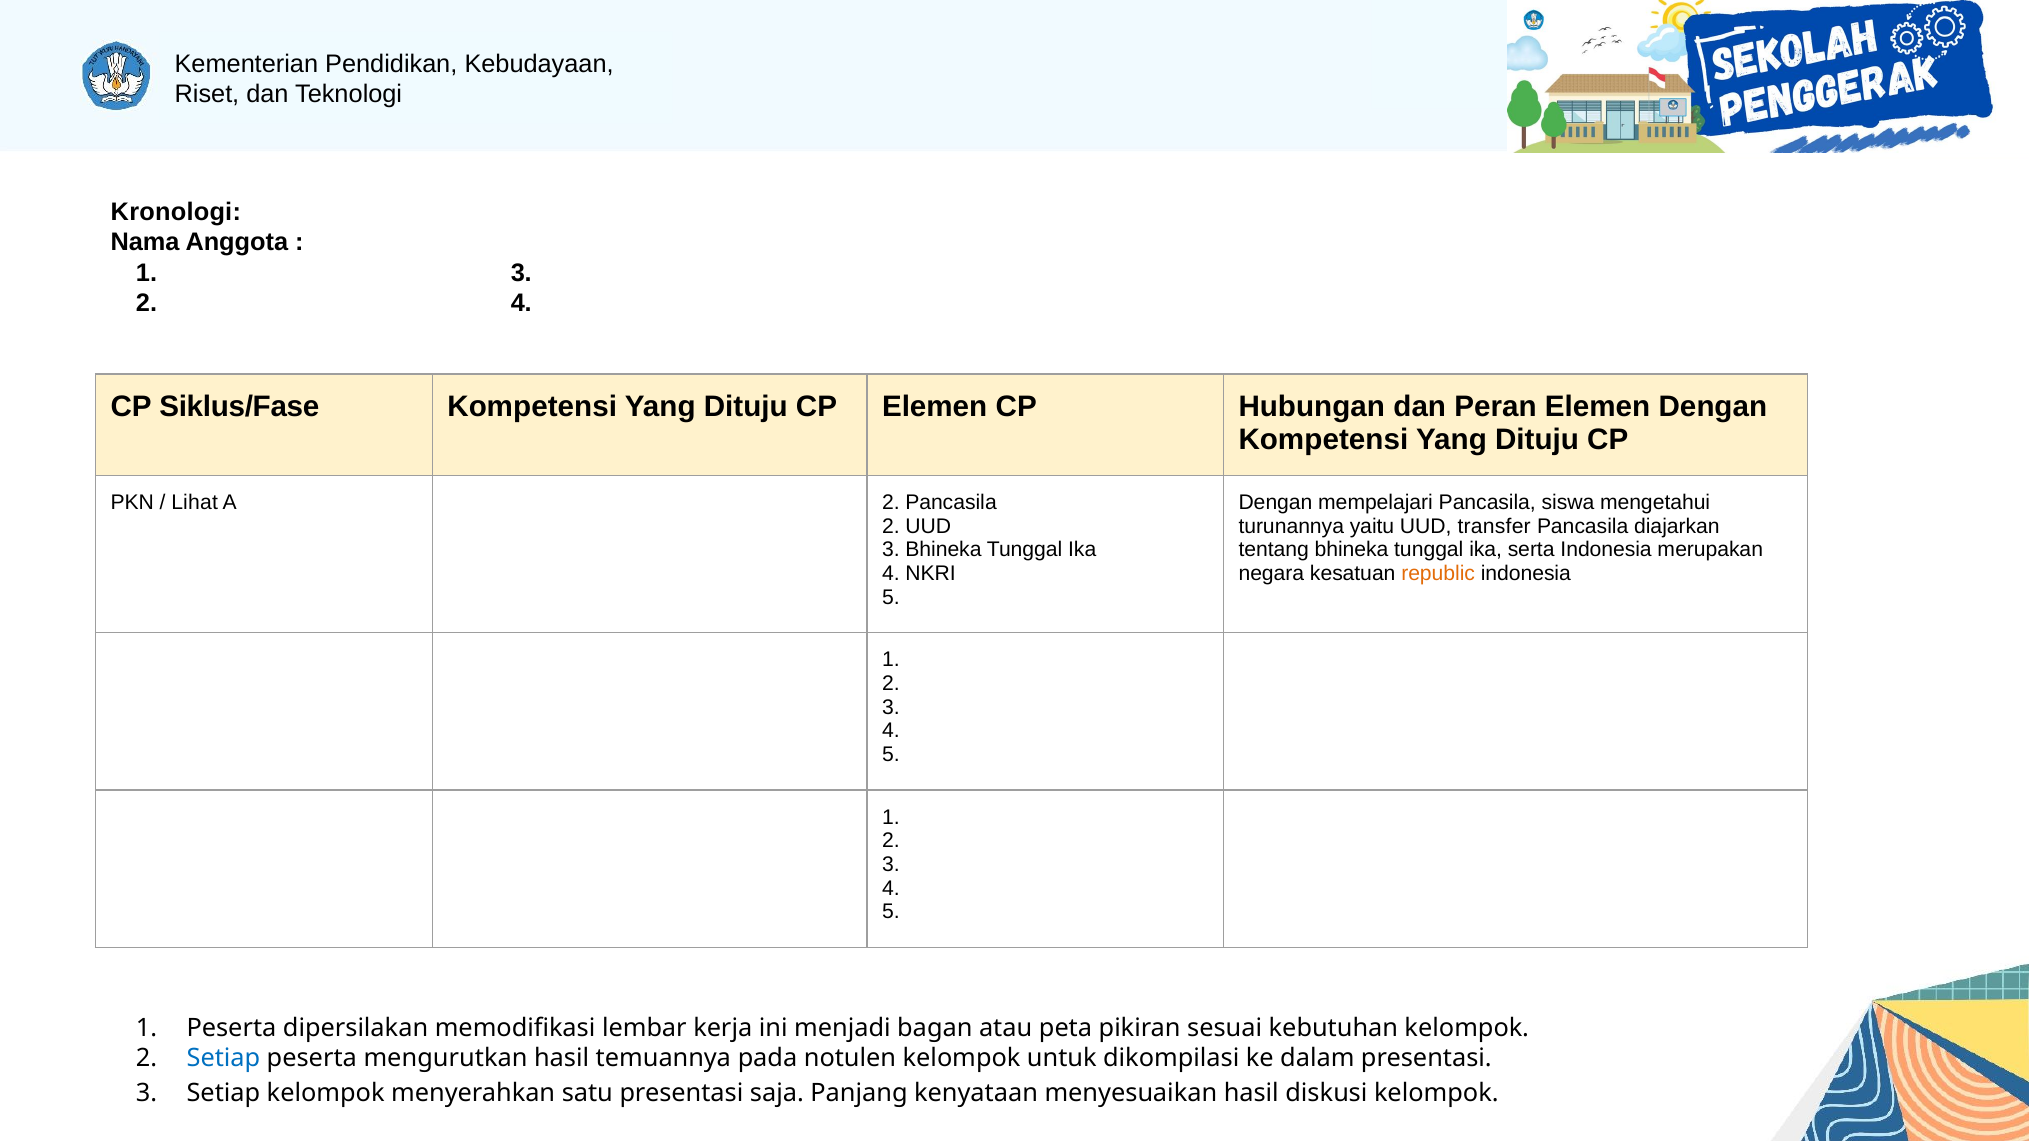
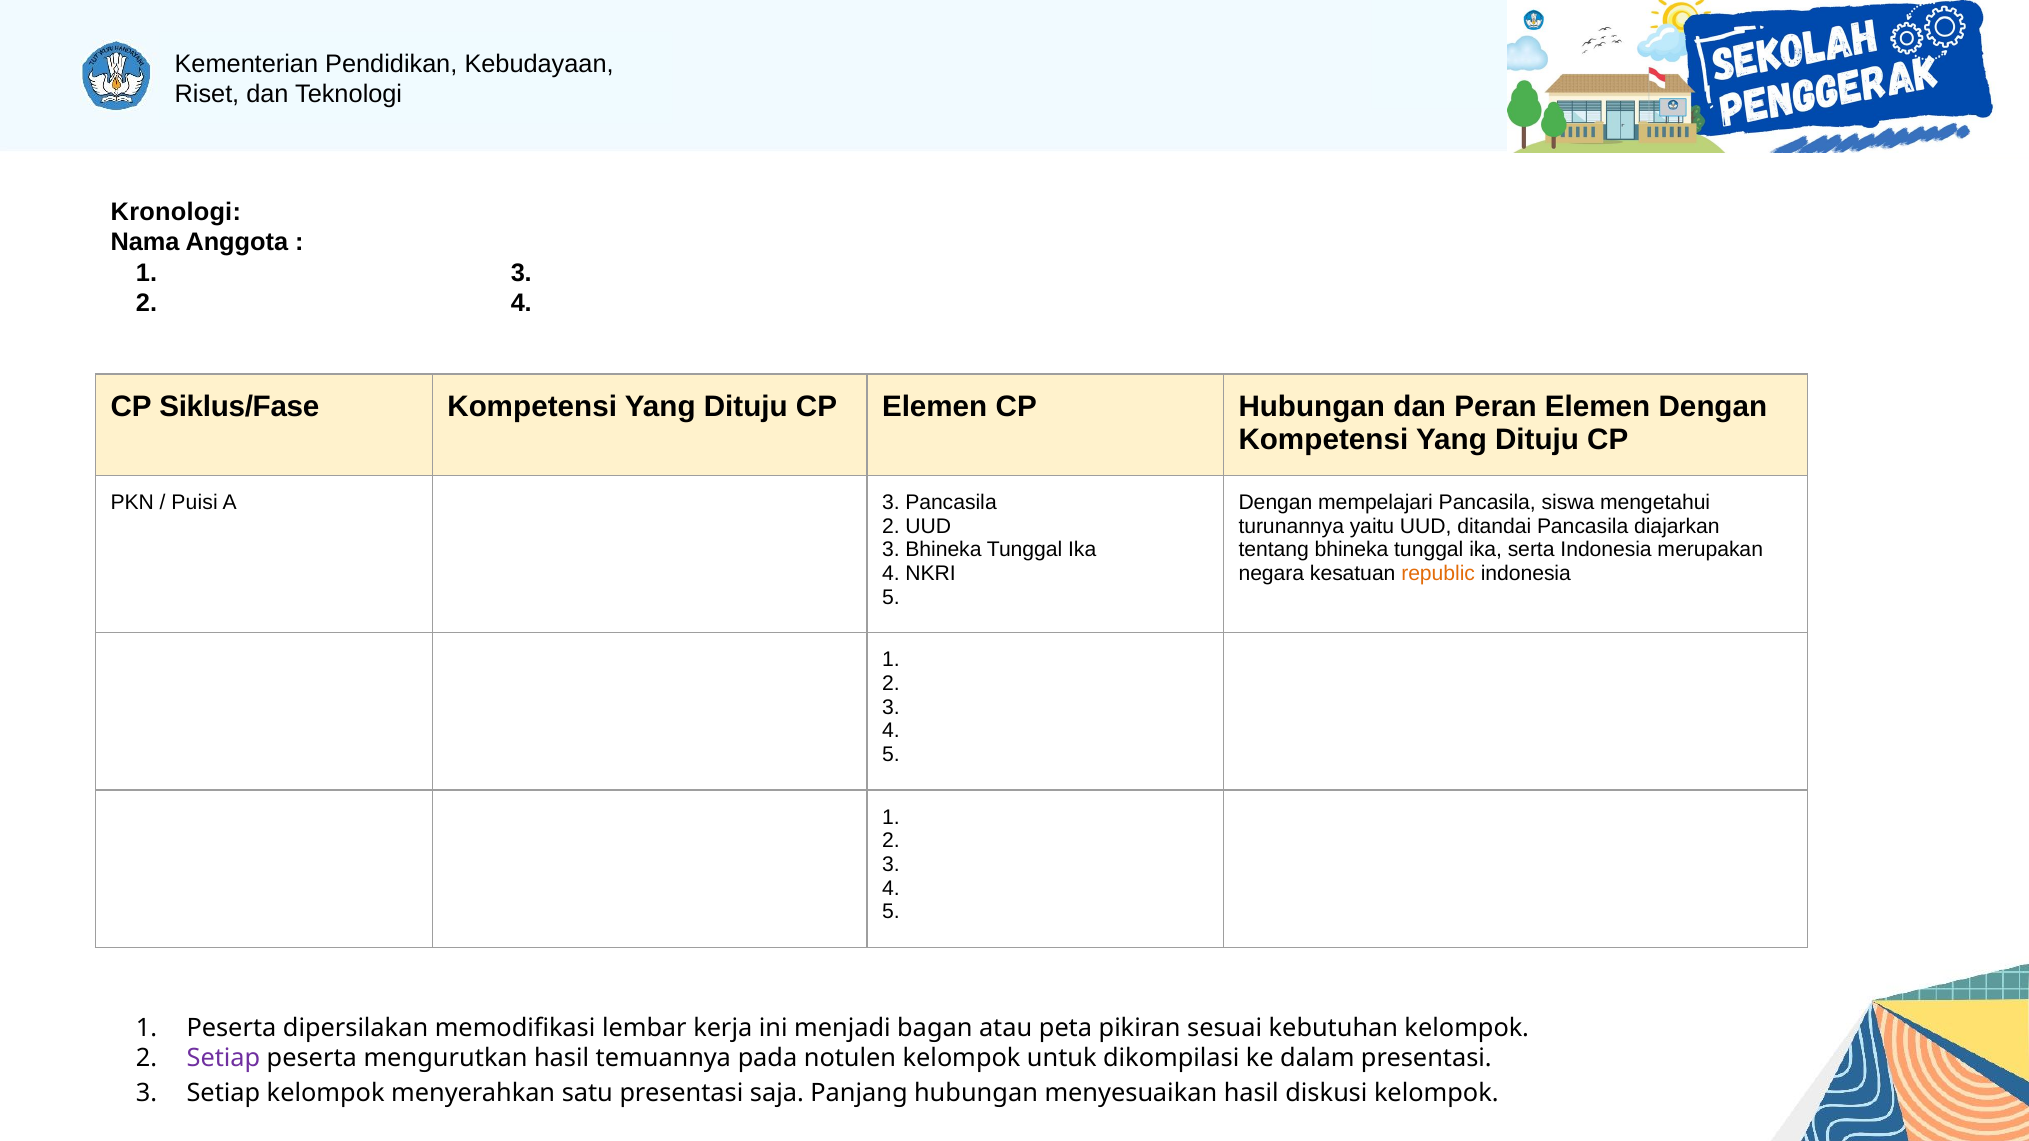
Lihat: Lihat -> Puisi (195, 503)
A 2: 2 -> 3 (891, 503)
transfer: transfer -> ditandai (1494, 526)
Setiap colour: blue -> purple (223, 1059)
Panjang kenyataan: kenyataan -> hubungan (976, 1094)
